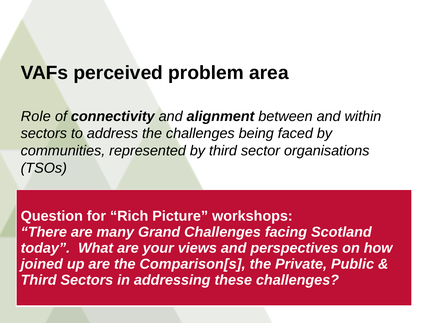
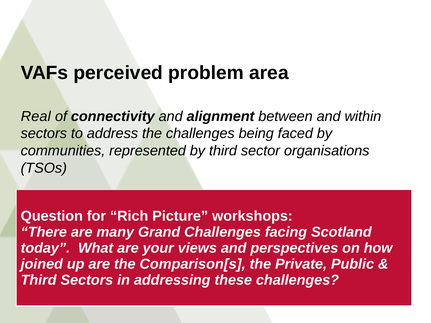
Role: Role -> Real (36, 116)
